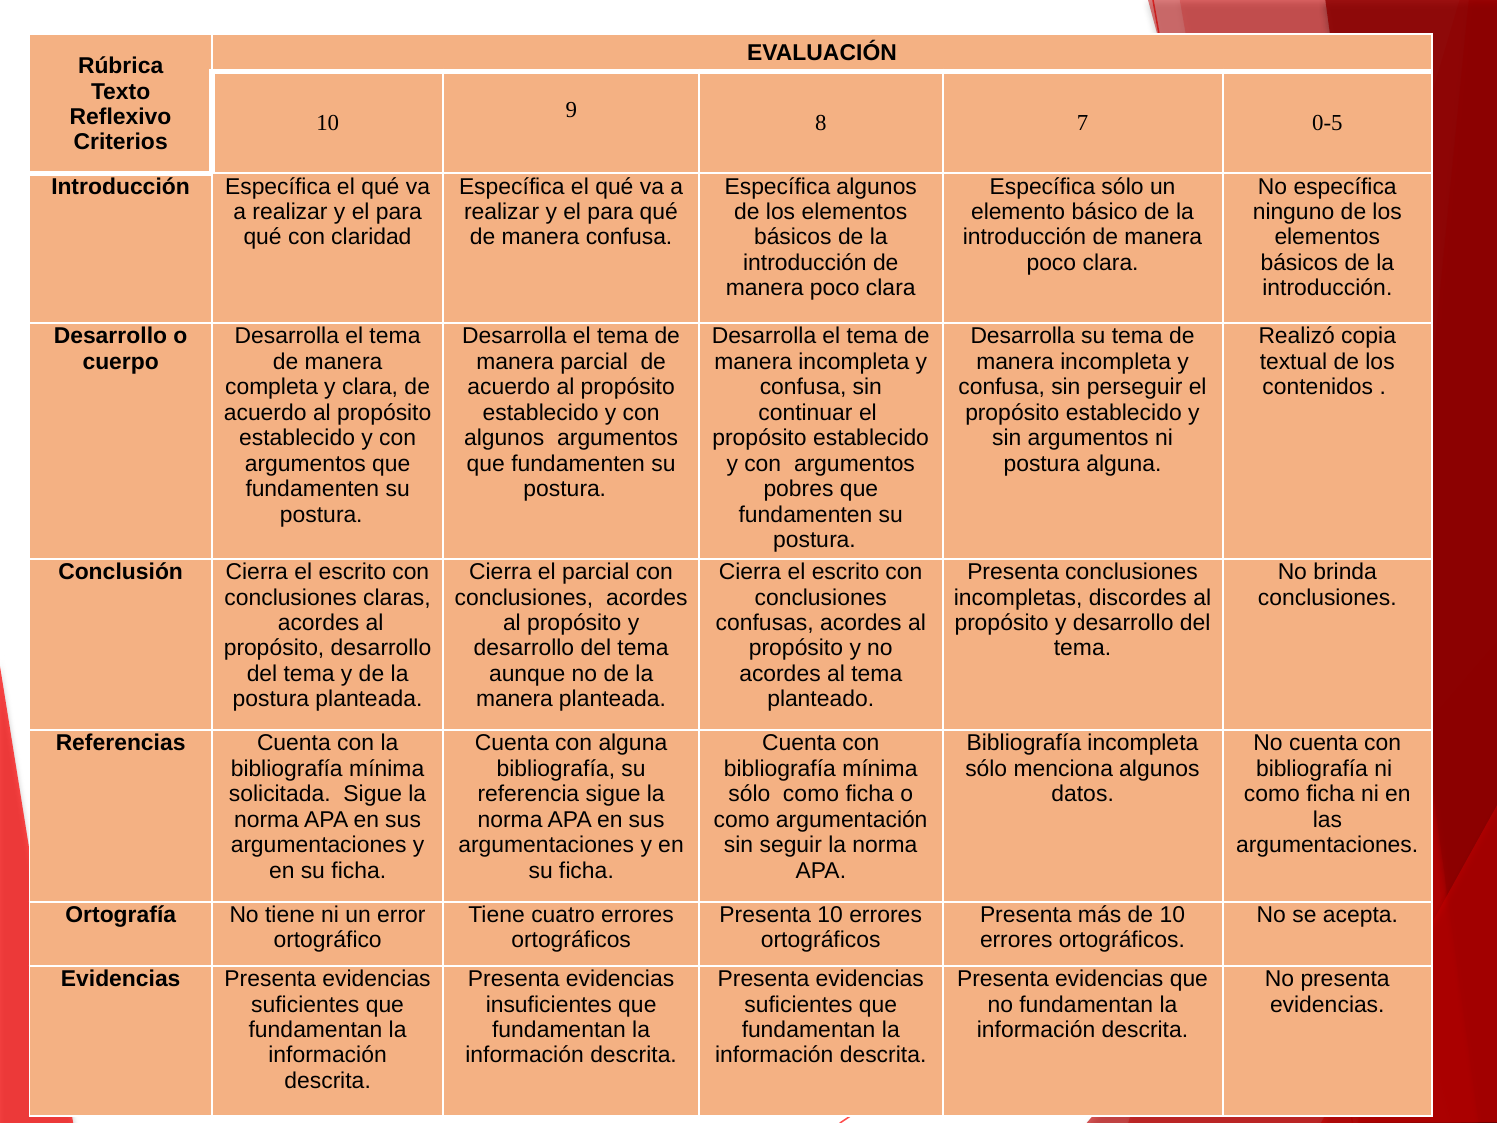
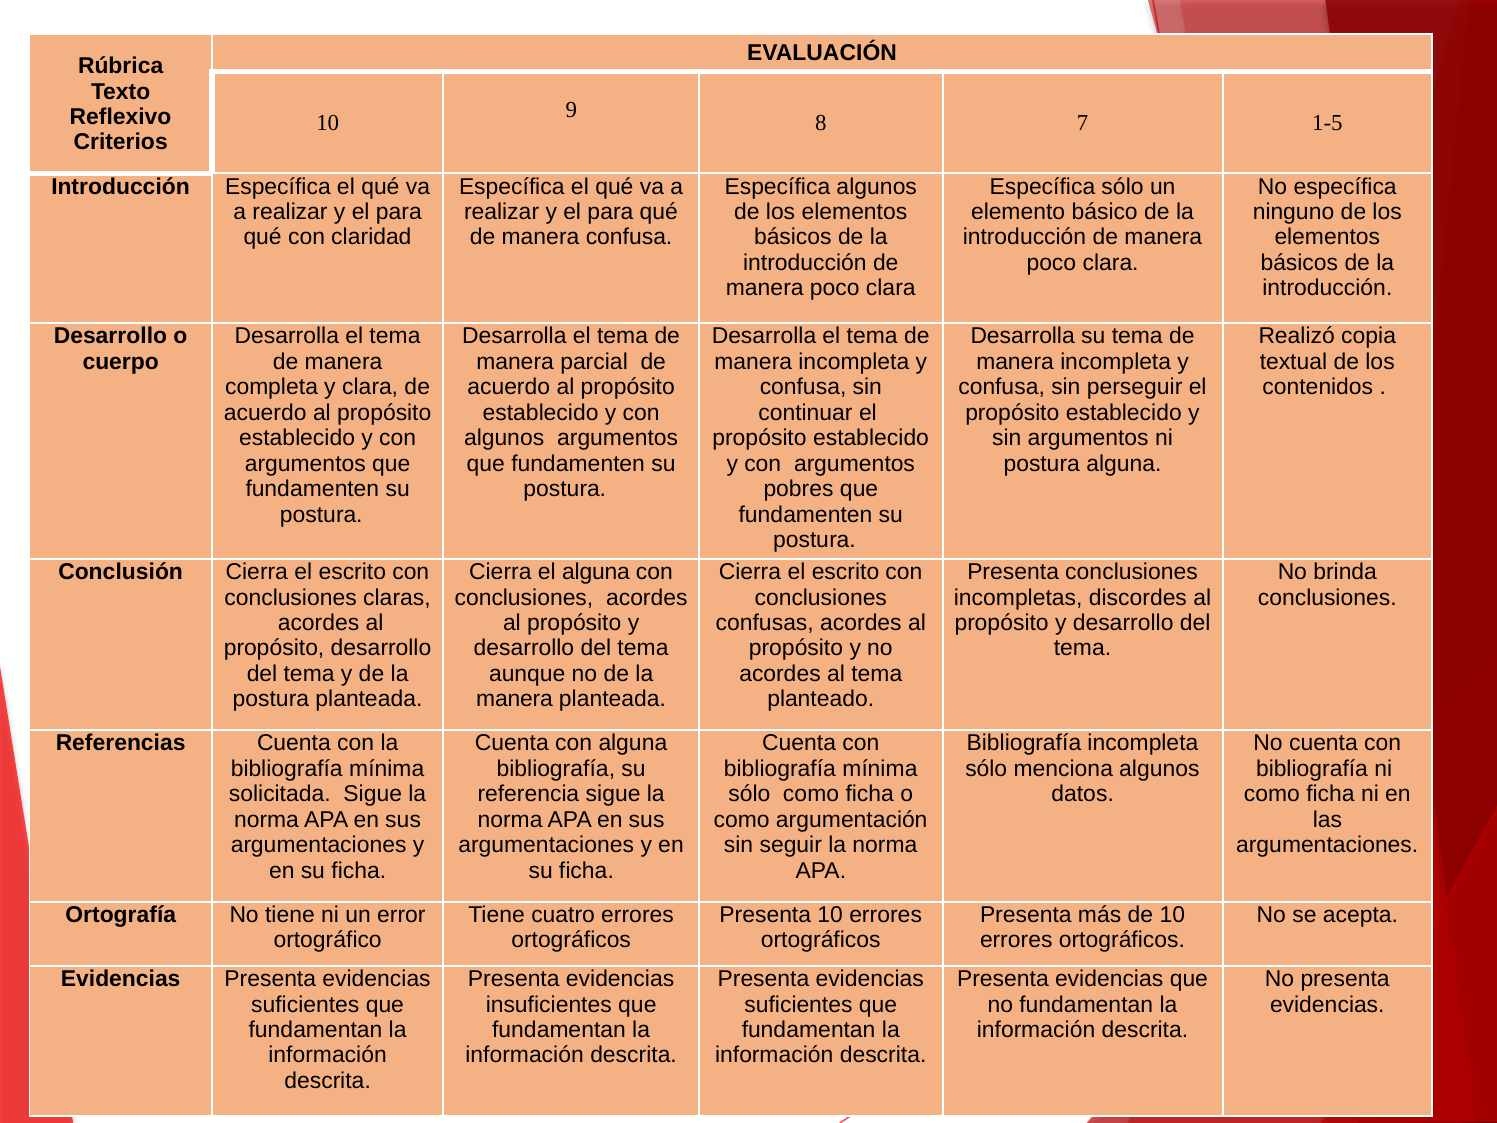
0-5: 0-5 -> 1-5 (1327, 122)
el parcial: parcial -> alguna (596, 572)
